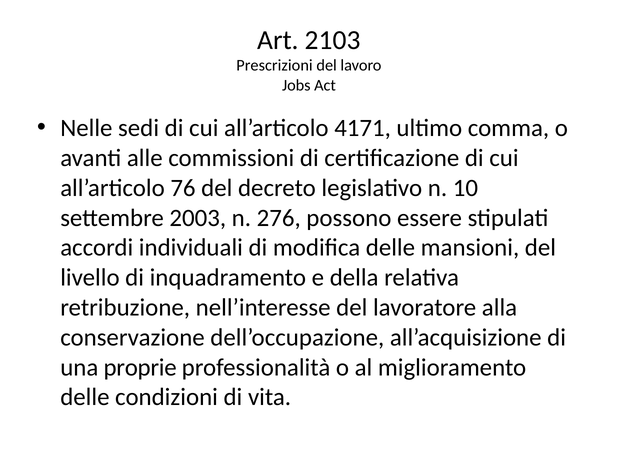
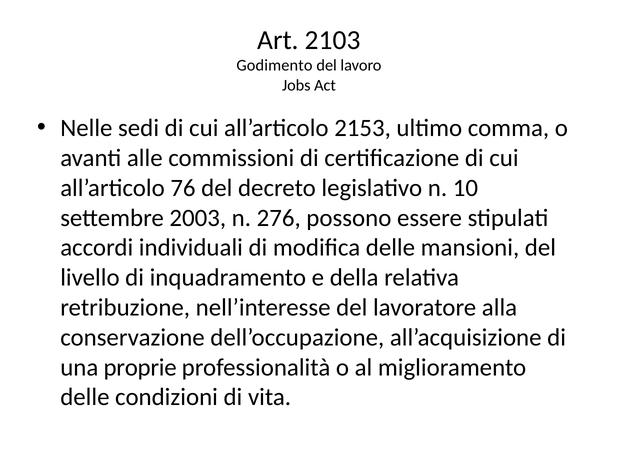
Prescrizioni: Prescrizioni -> Godimento (274, 66)
4171: 4171 -> 2153 (363, 128)
